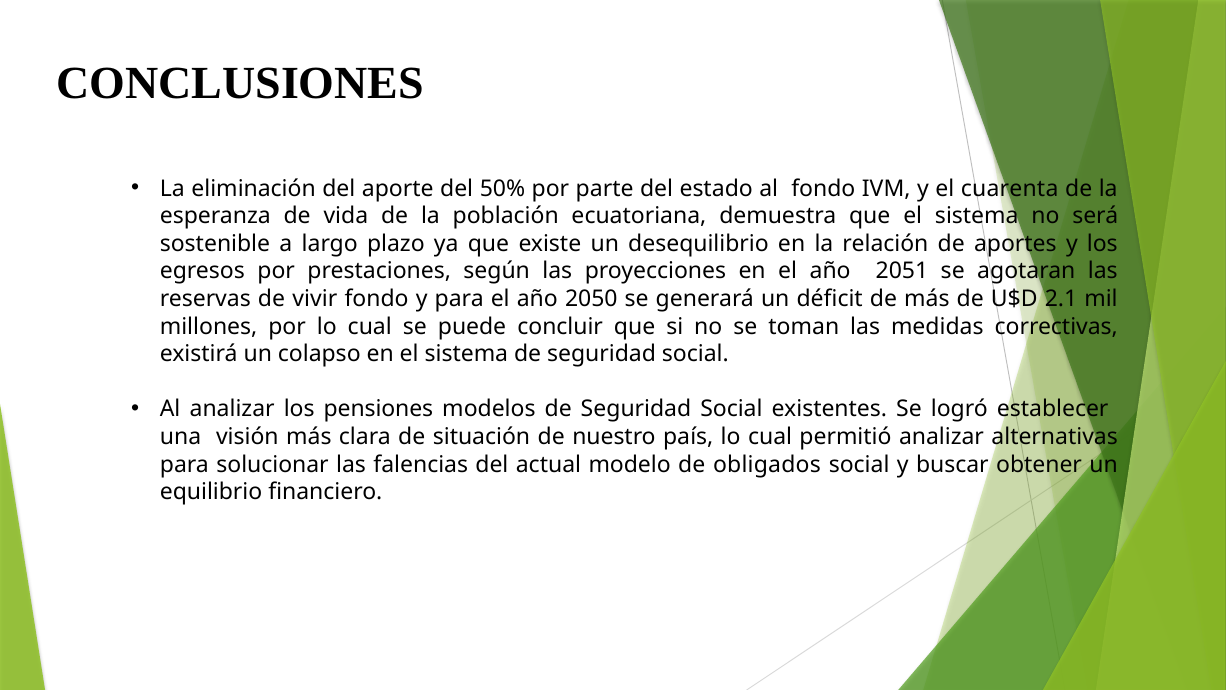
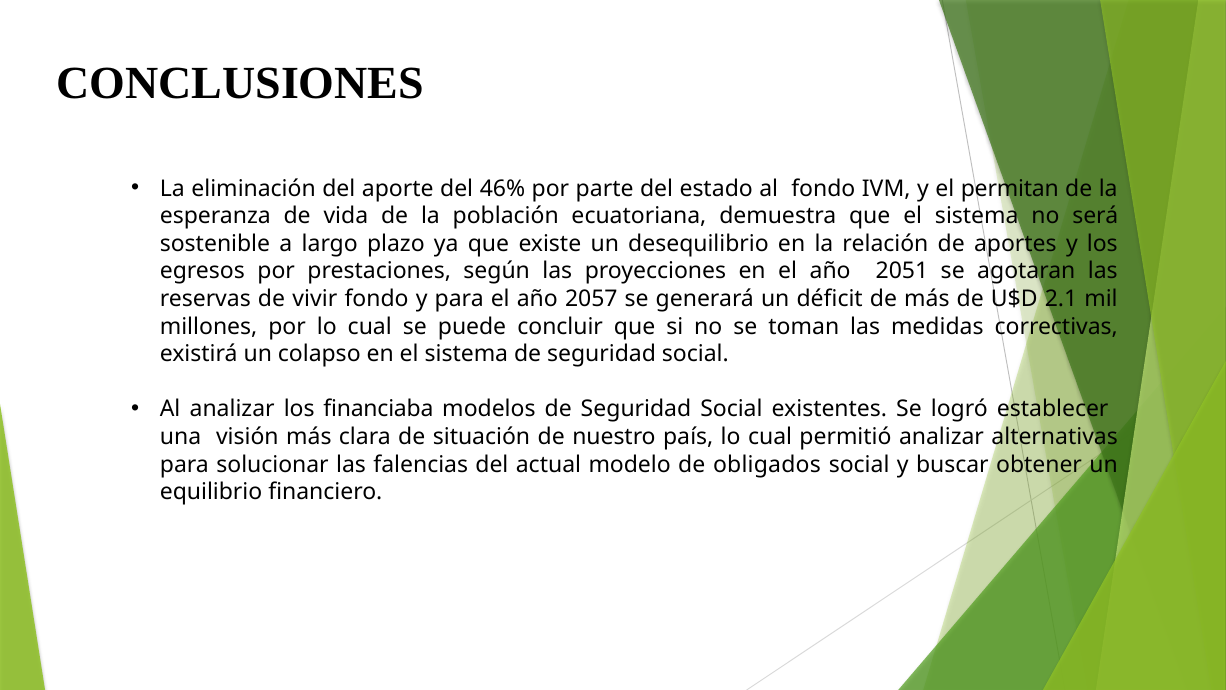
50%: 50% -> 46% (502, 188)
cuarenta: cuarenta -> permitan (1010, 188)
2050: 2050 -> 2057 (591, 299)
pensiones: pensiones -> financiaba (378, 409)
